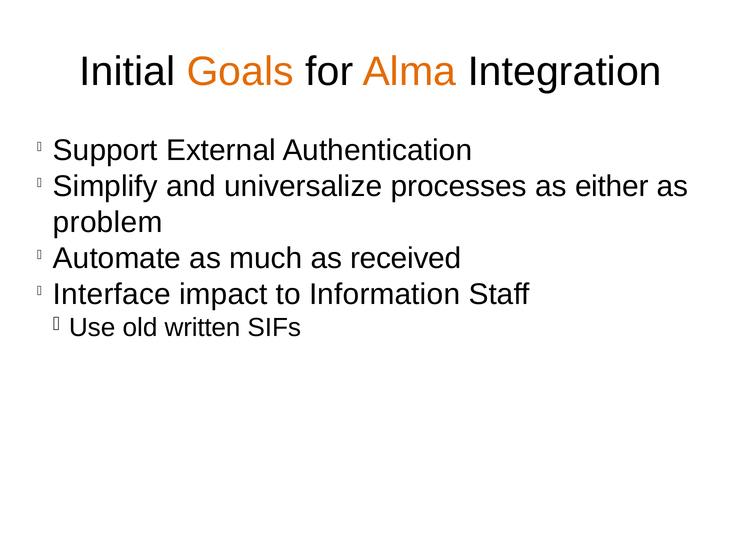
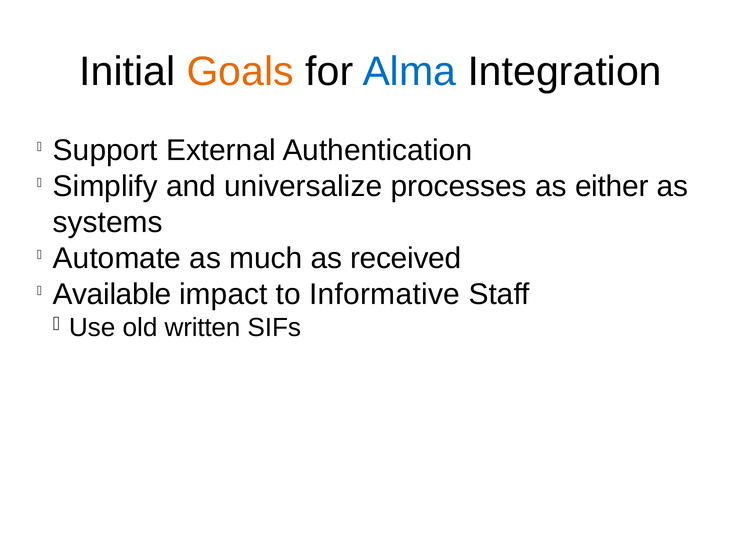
Alma colour: orange -> blue (409, 71)
problem: problem -> systems (108, 222)
Interface: Interface -> Available (112, 294)
Information: Information -> Informative (385, 294)
